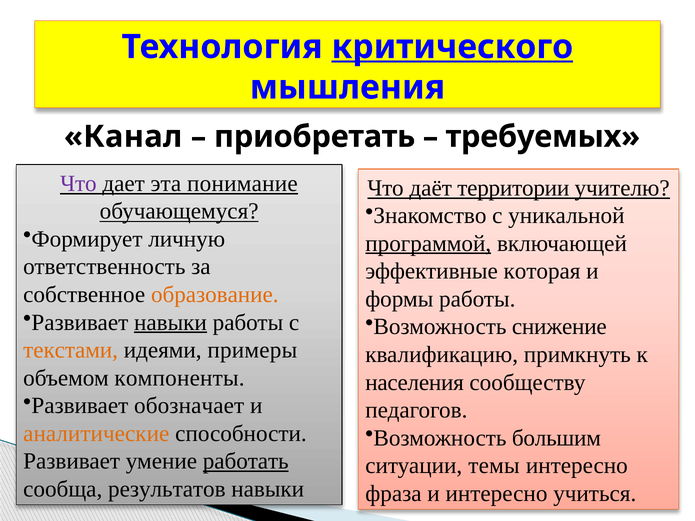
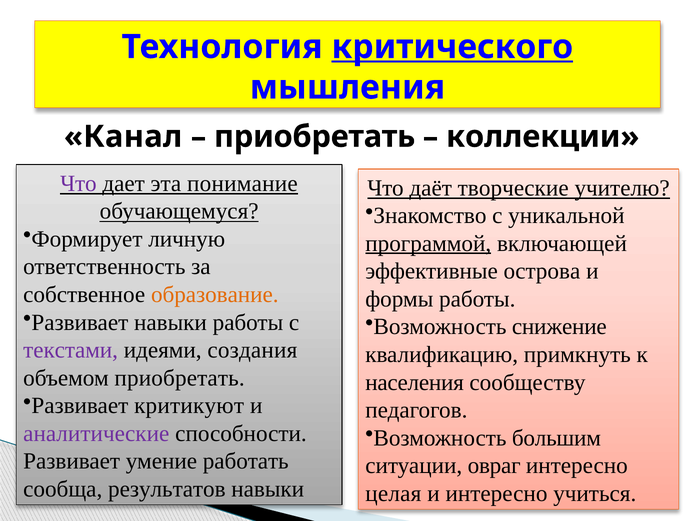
требуемых: требуемых -> коллекции (543, 137)
территории: территории -> творческие (513, 188)
которая: которая -> острова (542, 271)
навыки underline: present -> none (170, 323)
текстами colour: orange -> purple (71, 350)
примеры: примеры -> создания (252, 350)
объемом компоненты: компоненты -> приобретать (180, 378)
обозначает: обозначает -> критикуют (189, 406)
аналитические colour: orange -> purple (96, 434)
работать underline: present -> none (246, 462)
темы: темы -> овраг (494, 466)
фраза: фраза -> целая (393, 494)
